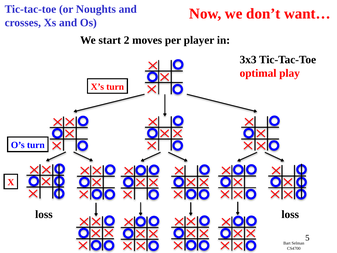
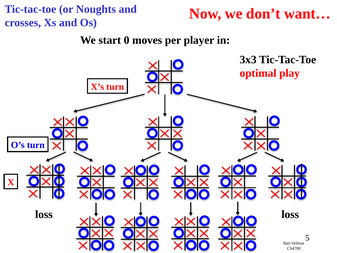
2: 2 -> 0 (127, 40)
